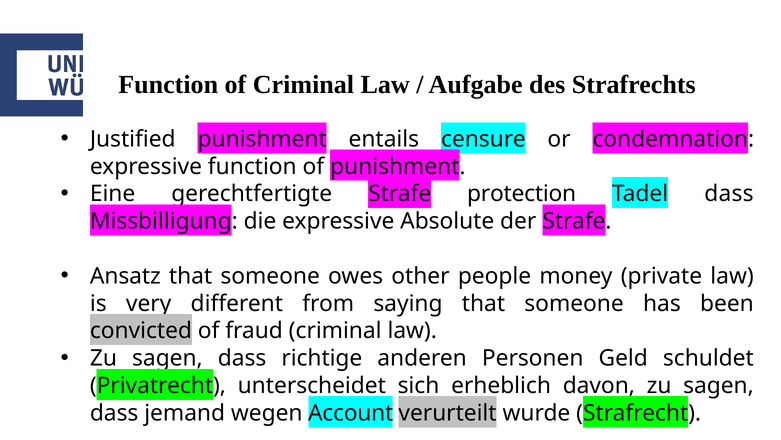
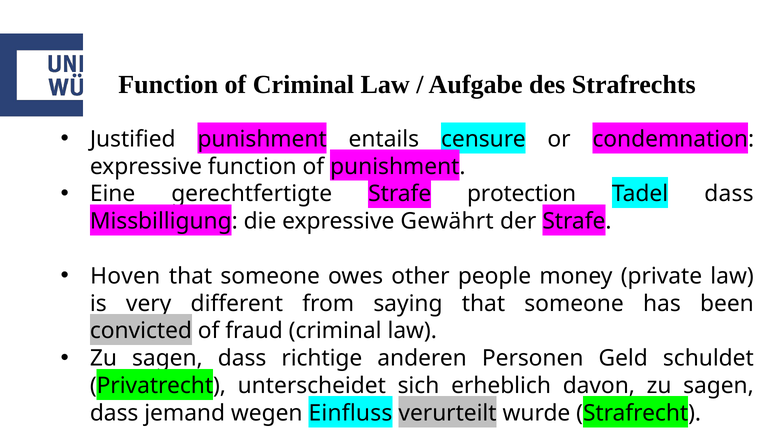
Absolute: Absolute -> Gewährt (447, 221)
Ansatz: Ansatz -> Hoven (125, 276)
Account: Account -> Einfluss (350, 412)
